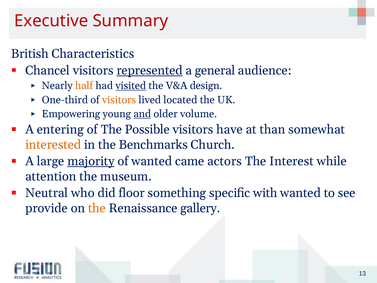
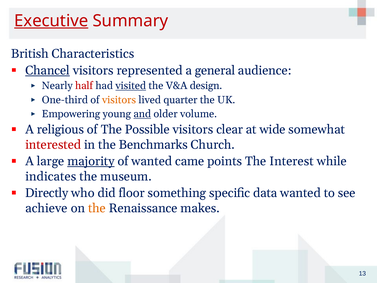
Executive underline: none -> present (51, 21)
Chancel underline: none -> present (48, 70)
represented underline: present -> none (150, 70)
half colour: orange -> red (84, 86)
located: located -> quarter (180, 100)
entering: entering -> religious (60, 129)
have: have -> clear (230, 129)
than: than -> wide (273, 129)
interested colour: orange -> red (53, 145)
actors: actors -> points (225, 161)
attention: attention -> indicates (51, 176)
Neutral: Neutral -> Directly (47, 193)
with: with -> data (265, 193)
provide: provide -> achieve (46, 208)
gallery: gallery -> makes (200, 208)
